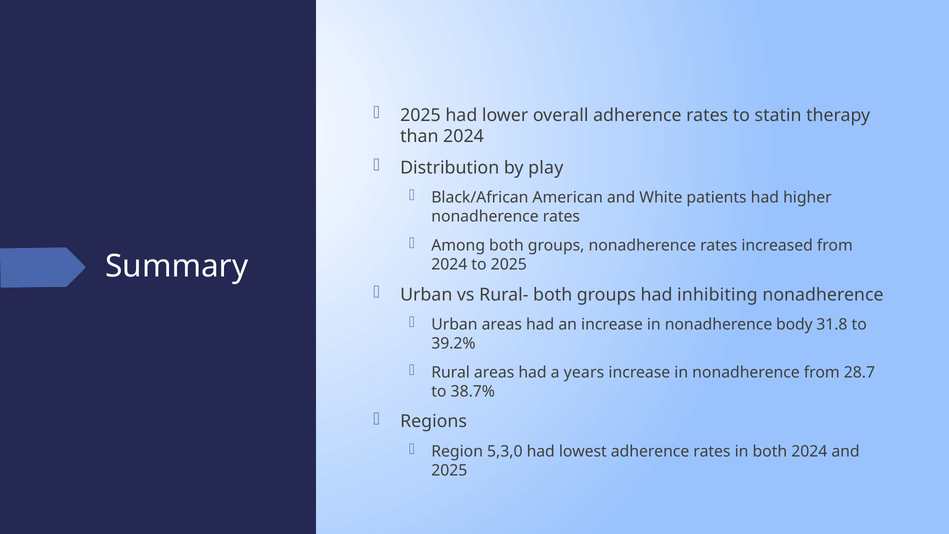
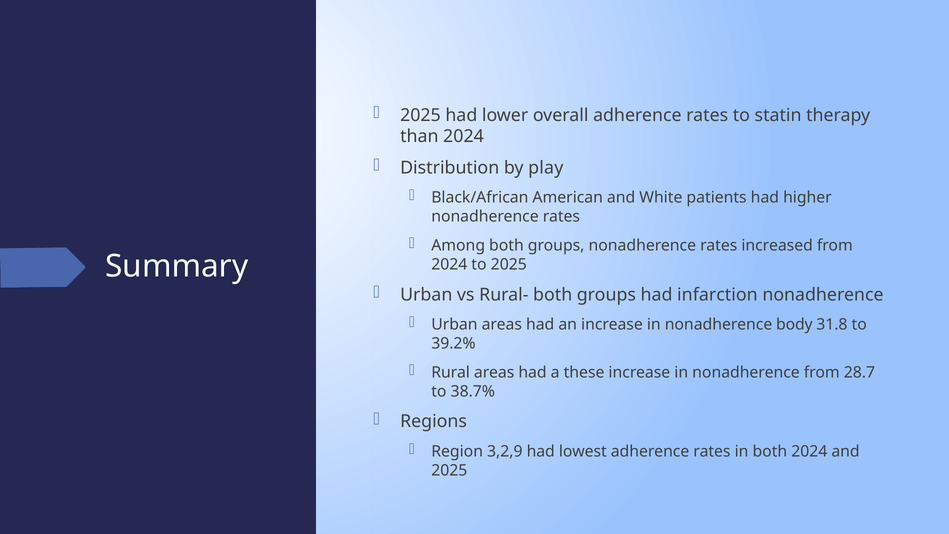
inhibiting: inhibiting -> infarction (717, 295)
years: years -> these (584, 372)
5,3,0: 5,3,0 -> 3,2,9 (505, 451)
